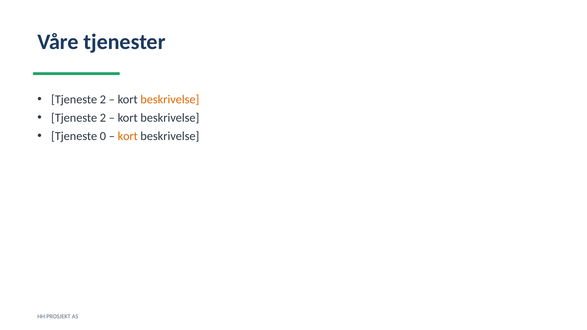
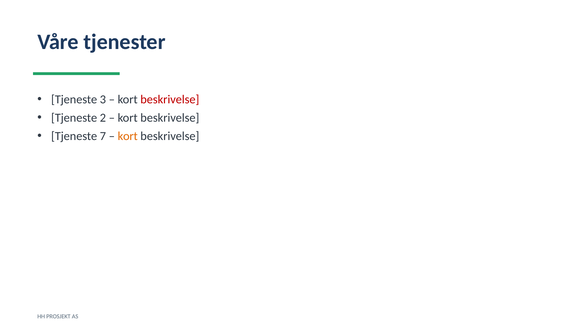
2: 2 -> 3 (103, 99)
beskrivelse colour: orange -> red (170, 99)
0: 0 -> 7 (103, 136)
